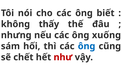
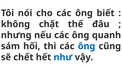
thấy: thấy -> chặt (49, 24)
xuống: xuống -> quanh (106, 35)
như colour: red -> blue (63, 57)
